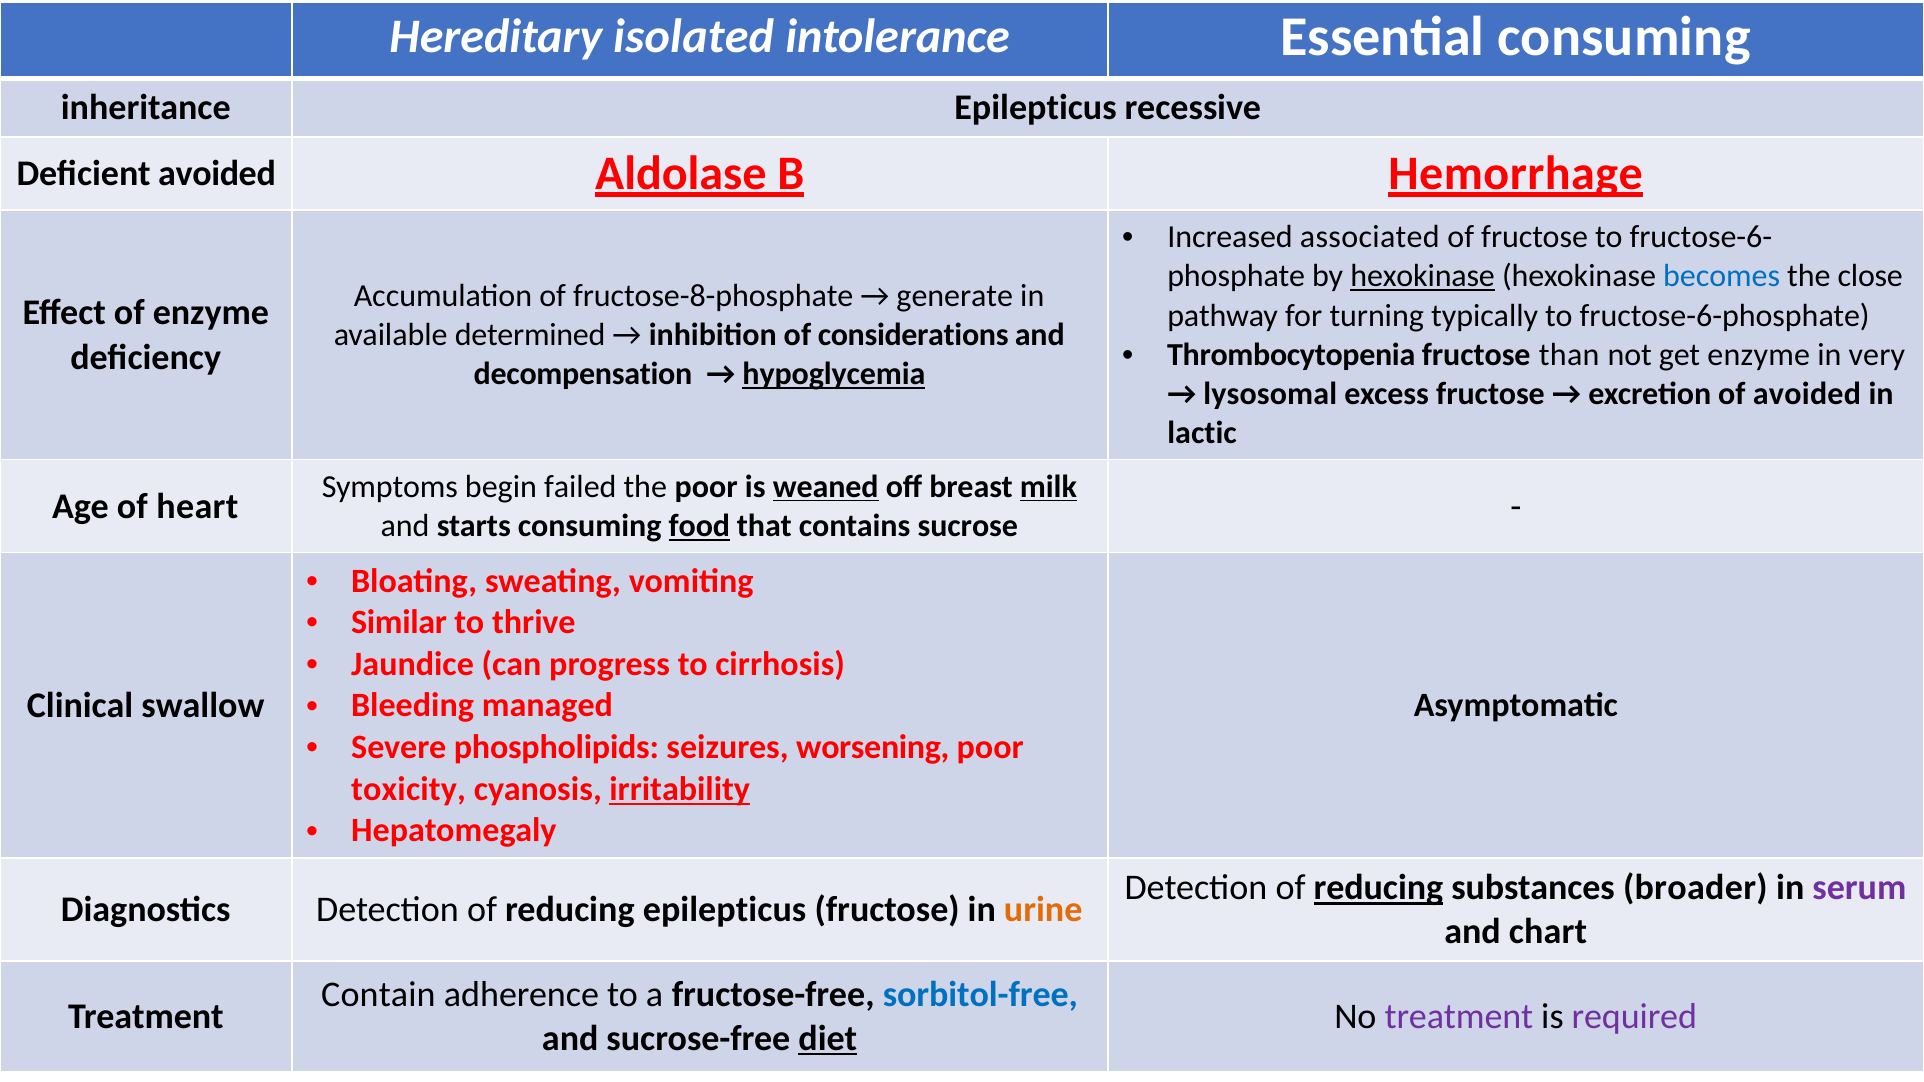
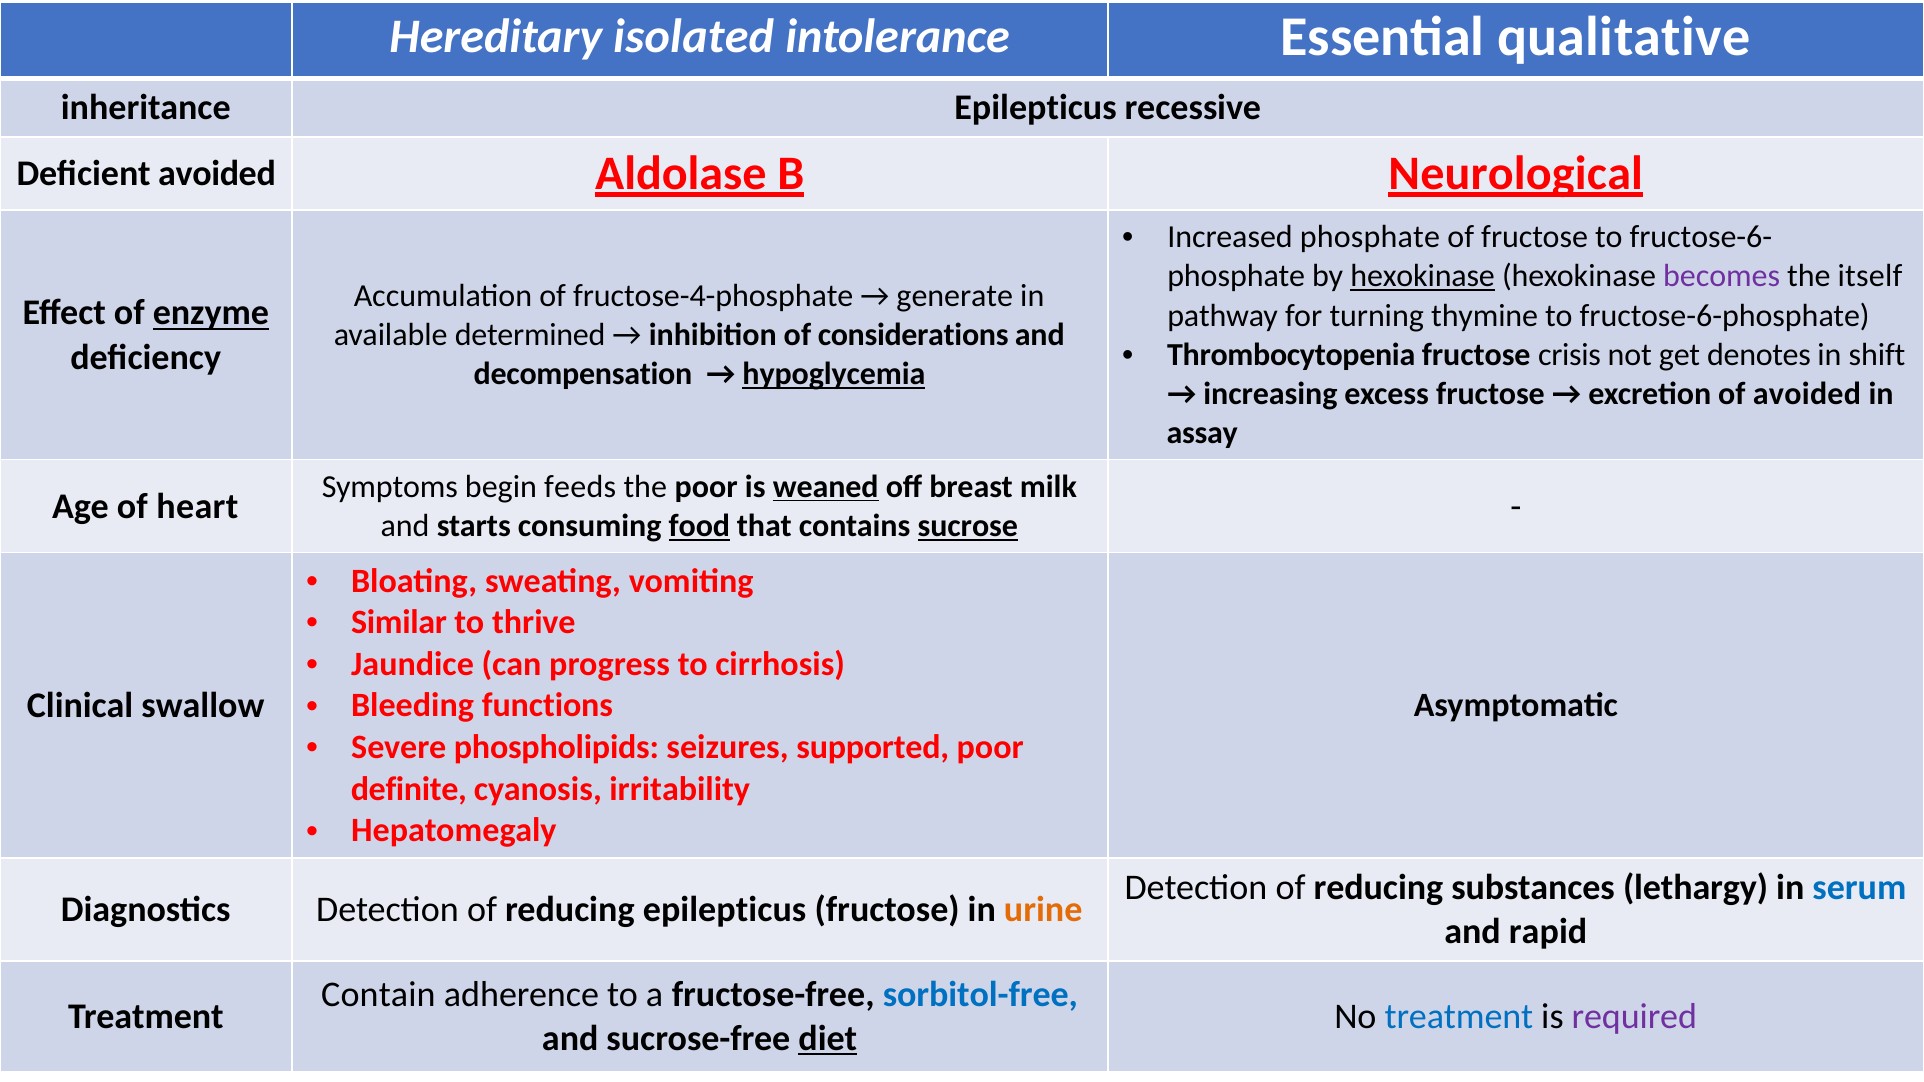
Essential consuming: consuming -> qualitative (1624, 37)
Hemorrhage: Hemorrhage -> Neurological (1516, 174)
Increased associated: associated -> phosphate (1370, 237)
becomes colour: blue -> purple (1722, 276)
close: close -> itself (1870, 276)
fructose-8-phosphate: fructose-8-phosphate -> fructose-4-phosphate (713, 296)
enzyme underline: none -> present (211, 313)
typically: typically -> thymine (1485, 316)
than: than -> crisis (1570, 355)
get enzyme: enzyme -> denotes (1759, 355)
very: very -> shift (1877, 355)
lysosomal: lysosomal -> increasing (1270, 394)
lactic: lactic -> assay (1202, 433)
failed: failed -> feeds (580, 487)
milk underline: present -> none (1048, 487)
sucrose underline: none -> present (968, 526)
managed: managed -> functions (547, 706)
worsening: worsening -> supported (873, 748)
toxicity: toxicity -> definite (409, 789)
irritability underline: present -> none (680, 789)
reducing underline: present -> none (1378, 888)
broader: broader -> lethargy (1696, 888)
serum colour: purple -> blue (1859, 888)
chart: chart -> rapid (1548, 932)
treatment colour: purple -> blue (1459, 1017)
